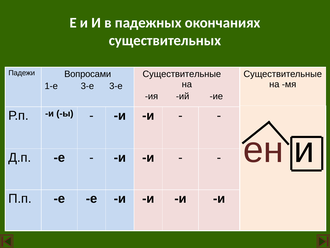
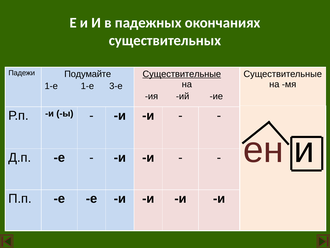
Вопросами: Вопросами -> Подумайте (88, 74)
Существительные underline: none -> present (182, 74)
1-е 3-е: 3-е -> 1-е (87, 86)
